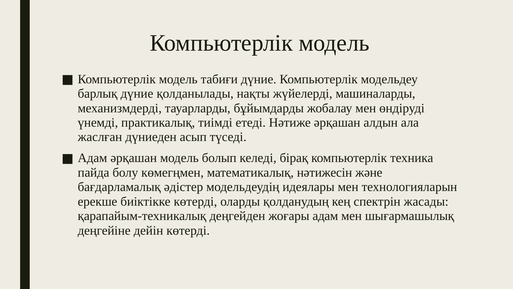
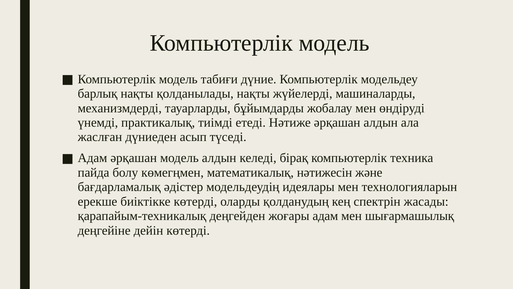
барлық дүние: дүние -> нақты (137, 93)
модель болып: болып -> алдын (219, 158)
